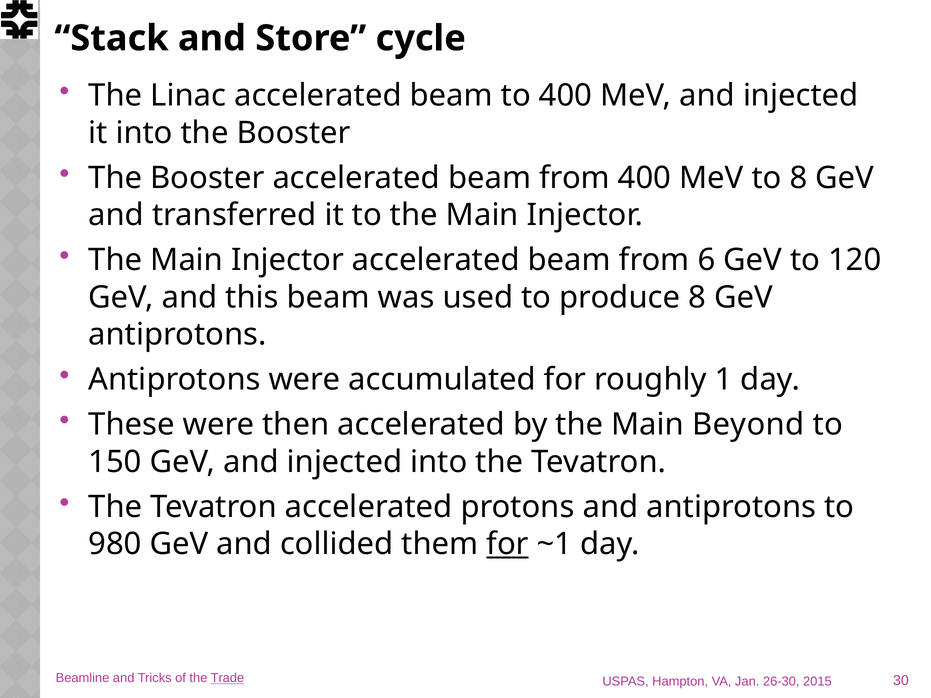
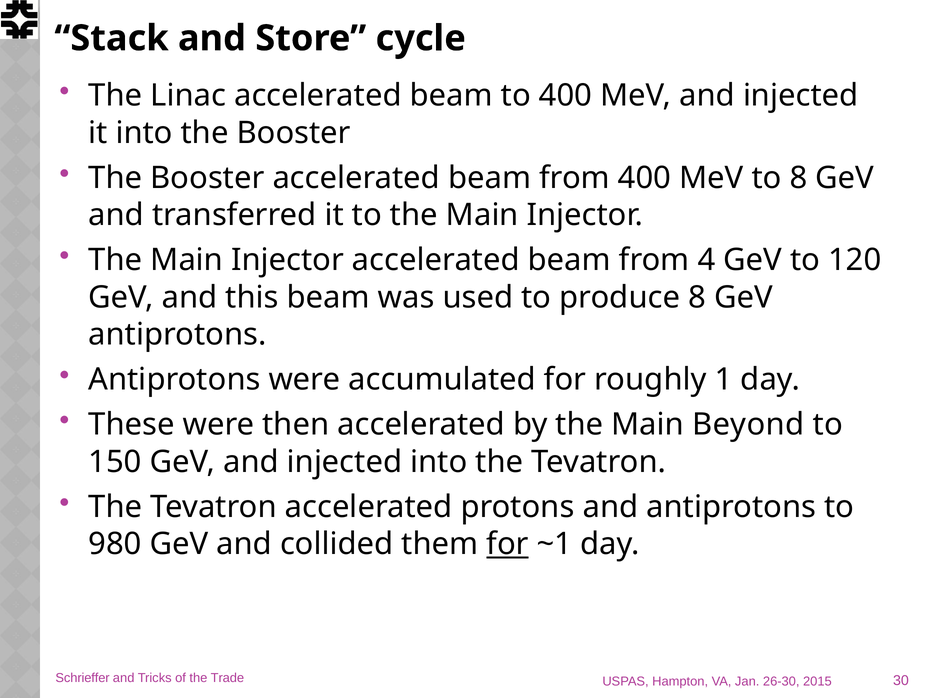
6: 6 -> 4 (706, 260)
Beamline: Beamline -> Schrieffer (83, 678)
Trade underline: present -> none (227, 678)
